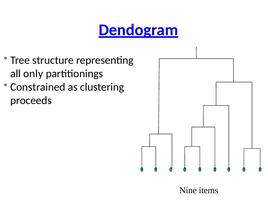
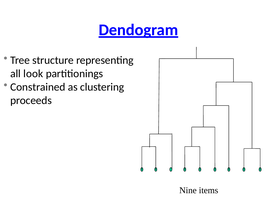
only: only -> look (33, 74)
